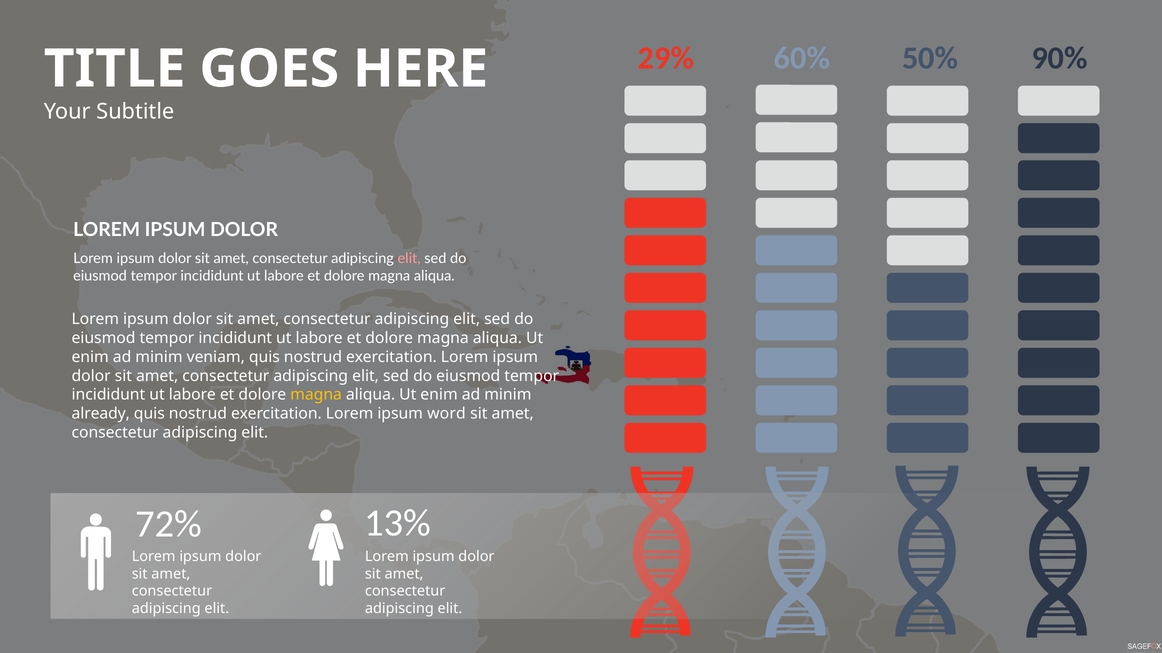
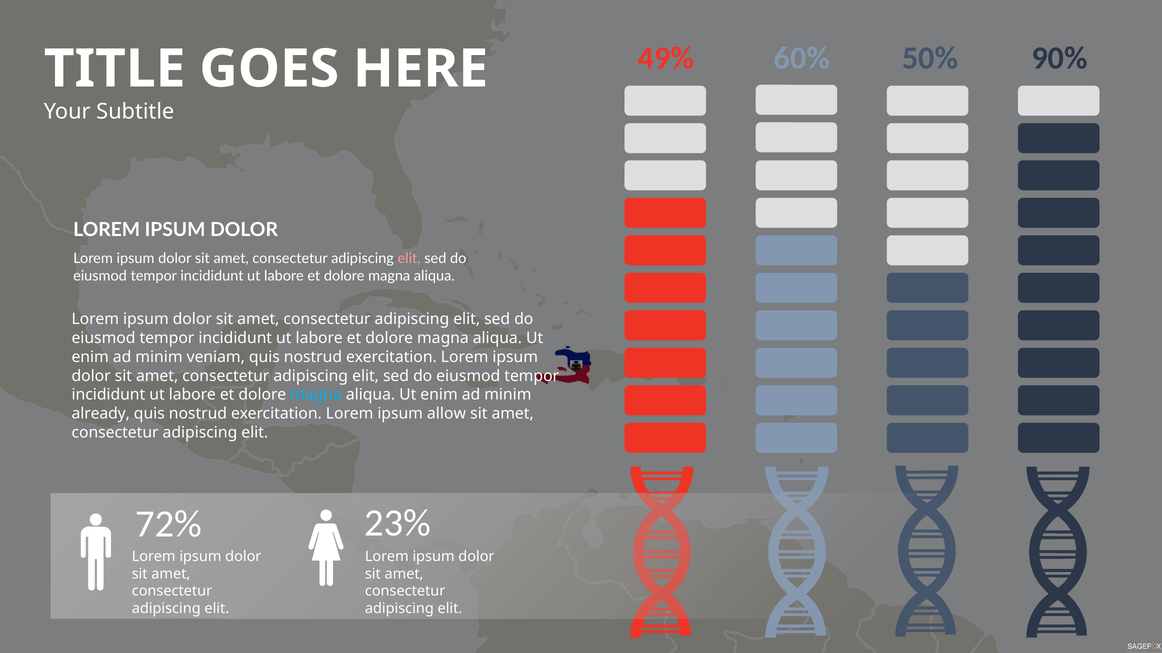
29%: 29% -> 49% (666, 58)
magna colour: yellow -> light blue (316, 395)
word: word -> allow (447, 414)
13%: 13% -> 23% (397, 524)
